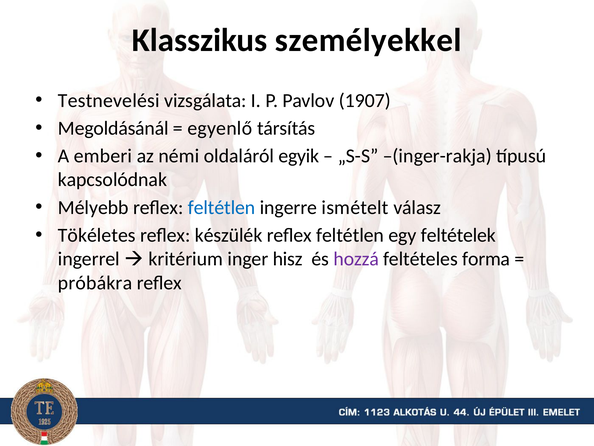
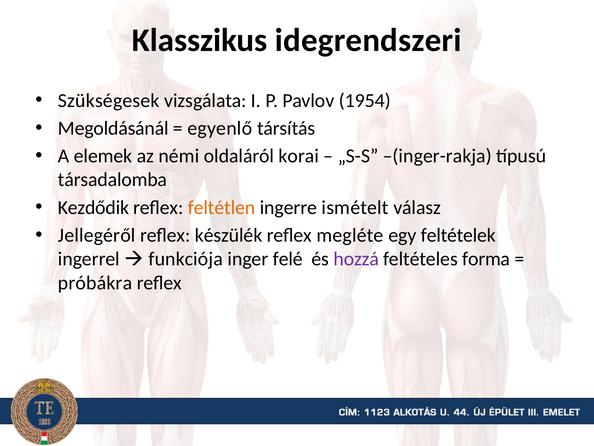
személyekkel: személyekkel -> idegrendszeri (368, 40)
Testnevelési: Testnevelési -> Szükségesek (109, 100)
1907: 1907 -> 1954 (365, 100)
emberi: emberi -> elemek (103, 156)
egyik: egyik -> korai (299, 156)
kapcsolódnak: kapcsolódnak -> társadalomba (113, 180)
Mélyebb: Mélyebb -> Kezdődik (93, 207)
feltétlen colour: blue -> orange (222, 207)
Tökéletes: Tökéletes -> Jellegéről (97, 235)
feltétlen: feltétlen -> megléte (350, 235)
kritérium: kritérium -> funkciója (186, 259)
hisz: hisz -> felé (288, 259)
